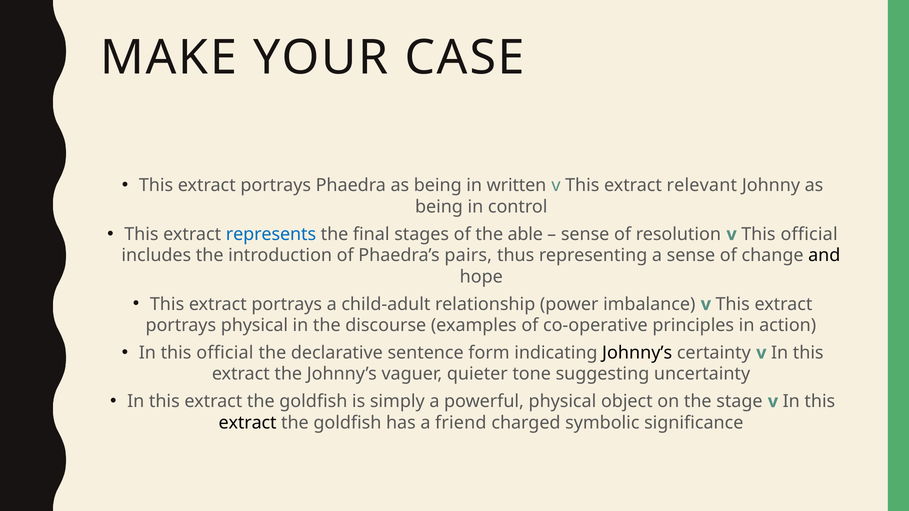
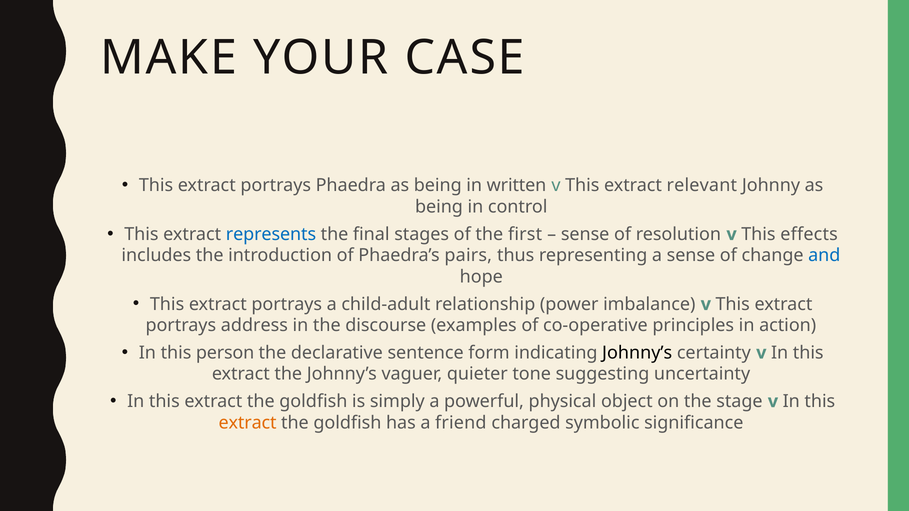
able: able -> first (525, 234)
v This official: official -> effects (809, 234)
and colour: black -> blue (824, 256)
portrays physical: physical -> address (254, 326)
In this official: official -> person (225, 353)
extract colour: black -> orange (248, 423)
